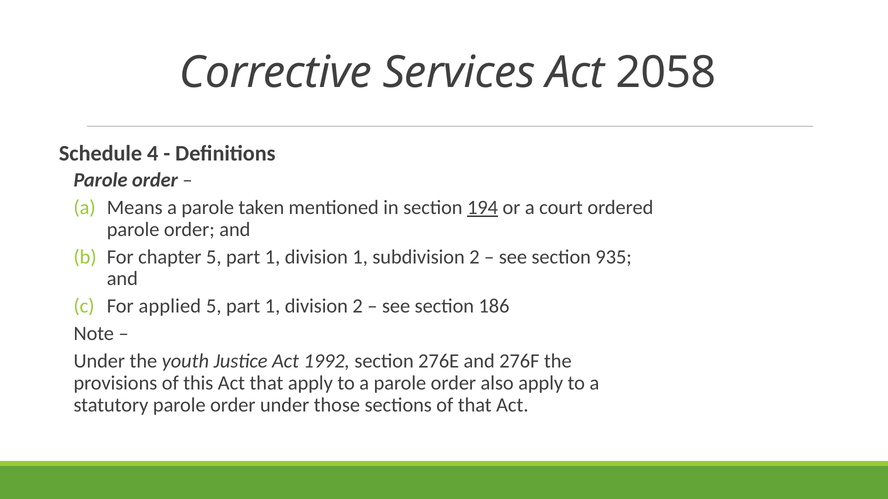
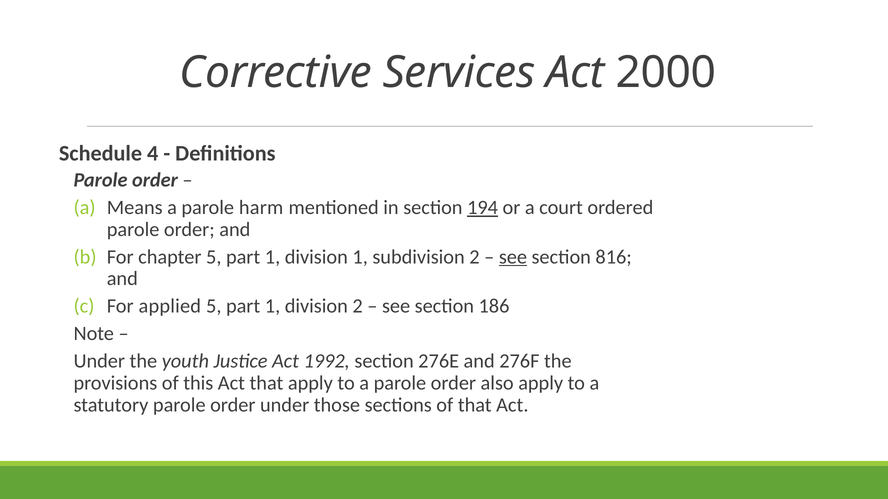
2058: 2058 -> 2000 (666, 73)
taken: taken -> harm (261, 208)
see underline: none -> present (513, 257)
935: 935 -> 816 (614, 257)
